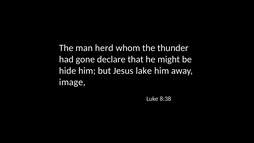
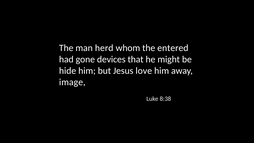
thunder: thunder -> entered (173, 48)
declare: declare -> devices (111, 59)
lake: lake -> love (144, 71)
